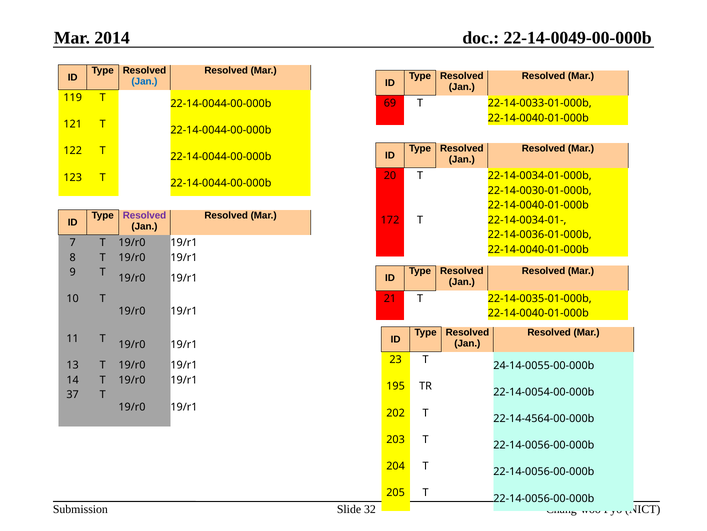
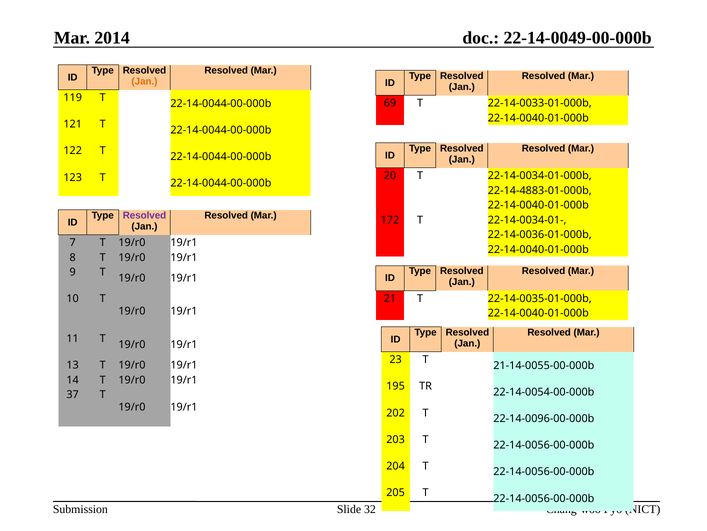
Jan colour: blue -> orange (144, 81)
22-14-0030-01-000b: 22-14-0030-01-000b -> 22-14-4883-01-000b (540, 190)
24-14-0055-00-000b: 24-14-0055-00-000b -> 21-14-0055-00-000b (544, 365)
22-14-4564-00-000b: 22-14-4564-00-000b -> 22-14-0096-00-000b (544, 418)
